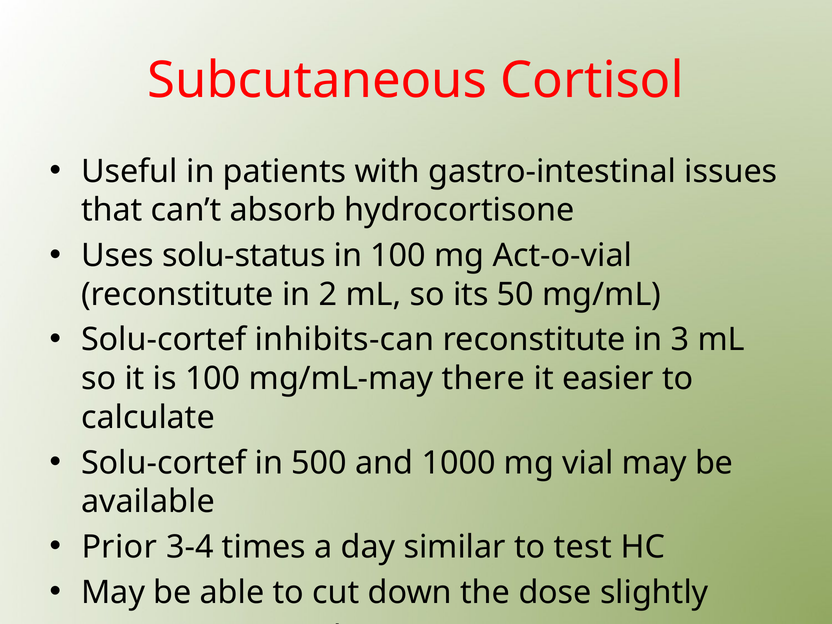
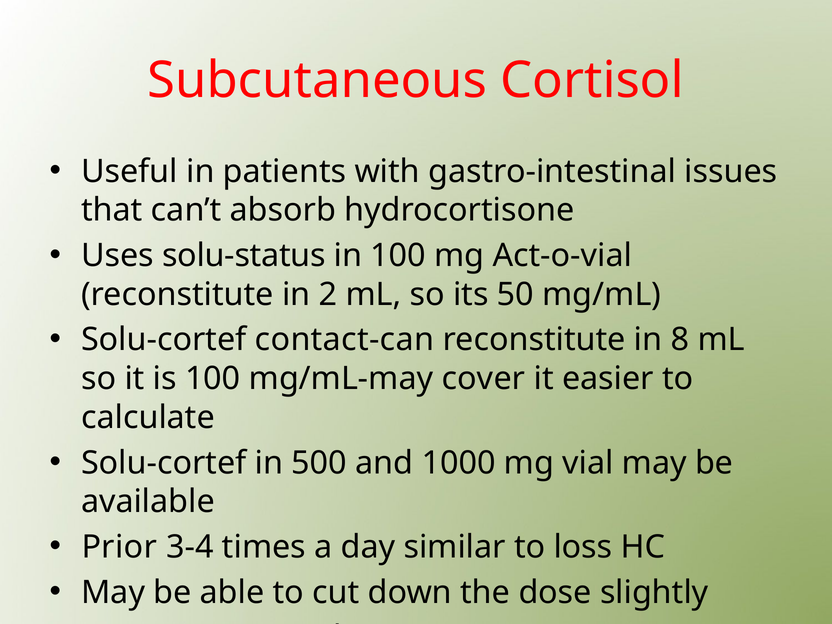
inhibits-can: inhibits-can -> contact-can (344, 340)
3: 3 -> 8 (680, 340)
there: there -> cover (483, 379)
test: test -> loss (583, 547)
